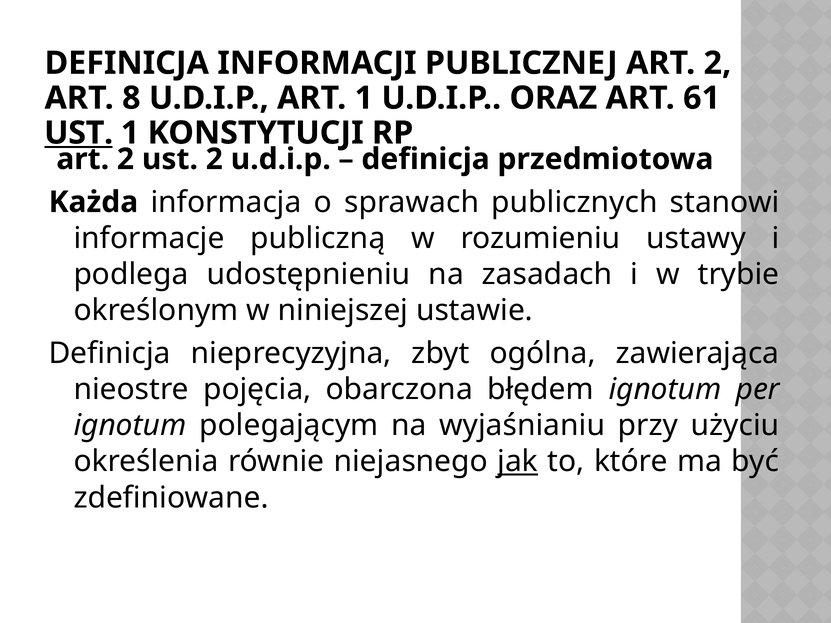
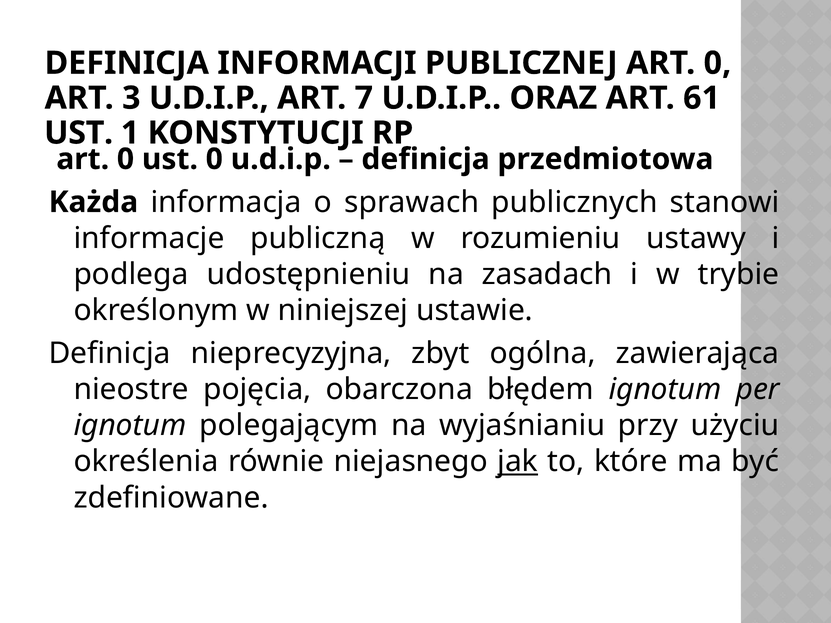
PUBLICZNEJ ART 2: 2 -> 0 (717, 63)
8: 8 -> 3 (131, 98)
ART 1: 1 -> 7 (364, 98)
UST underline: present -> none (79, 133)
2: 2 -> 0 (125, 159)
ust 2: 2 -> 0 (214, 159)
